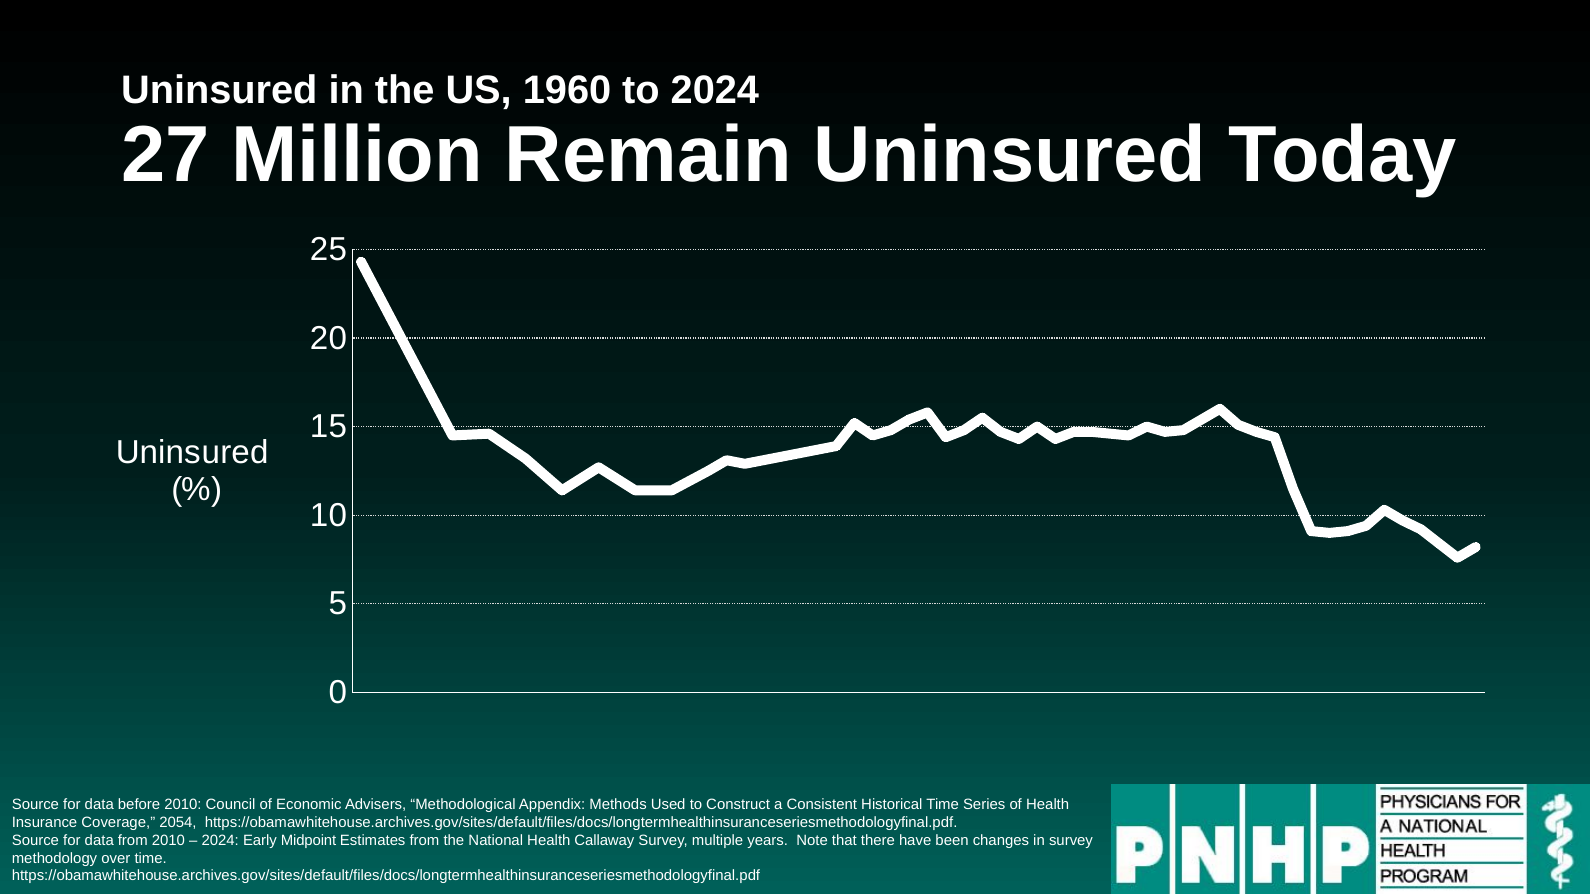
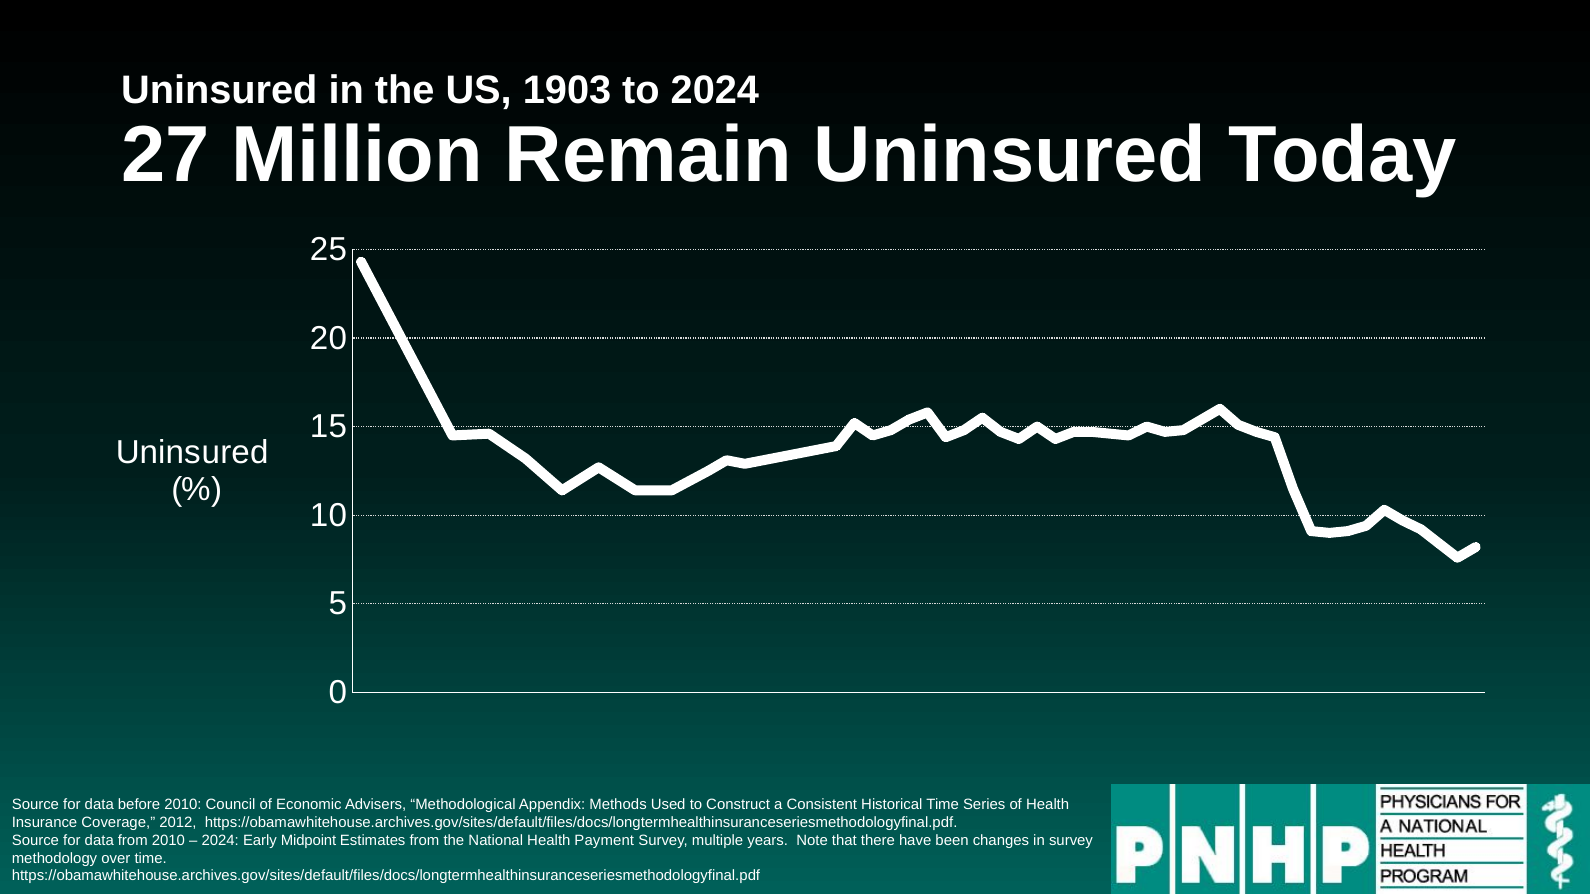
1960: 1960 -> 1903 (567, 91)
2054: 2054 -> 2012 (178, 823)
Callaway: Callaway -> Payment (604, 841)
